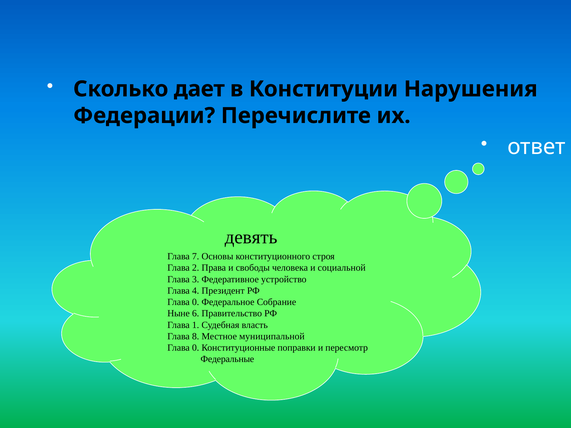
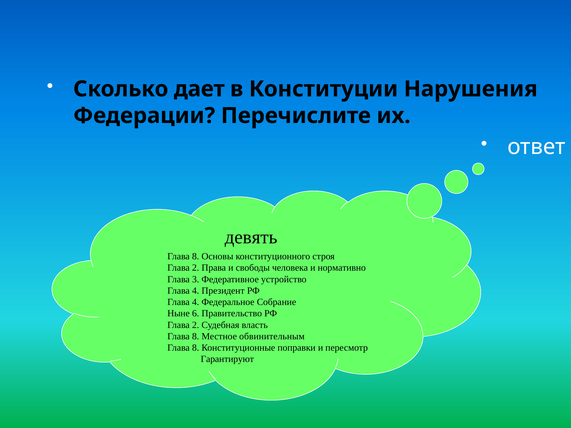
7: 7 -> 8 (196, 257)
социальной: социальной -> нормативно (342, 268)
0: 0 -> 4 (196, 302)
1: 1 -> 2 (196, 325)
муниципальной: муниципальной -> обвинительным (272, 337)
0: 0 -> 8 (196, 348)
Федеральные: Федеральные -> Гарантируют (227, 359)
